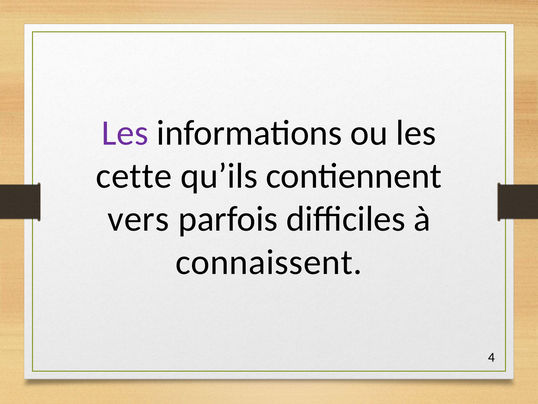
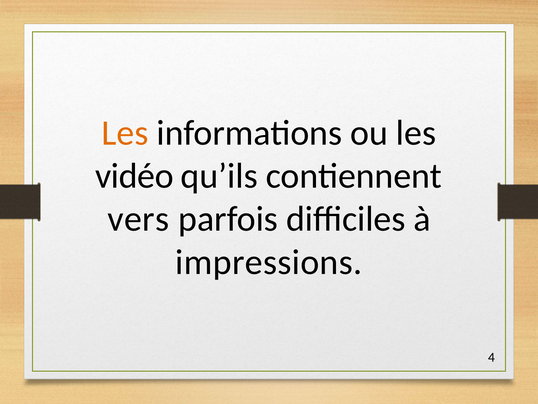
Les colour: purple -> orange (125, 133)
cette: cette -> vidéo (134, 176)
connaissent: connaissent -> impressions (269, 262)
